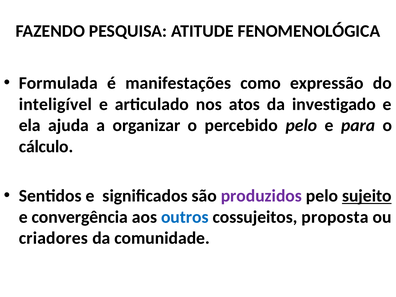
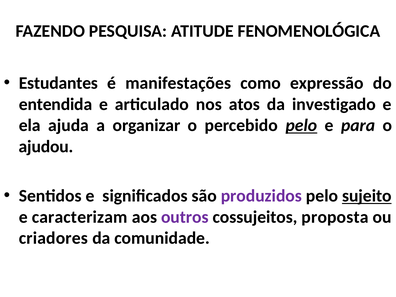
Formulada: Formulada -> Estudantes (58, 83)
inteligível: inteligível -> entendida (56, 104)
pelo underline: none -> present (301, 125)
cálculo: cálculo -> ajudou (46, 147)
convergência: convergência -> caracterizam (80, 217)
outros colour: blue -> purple (185, 217)
